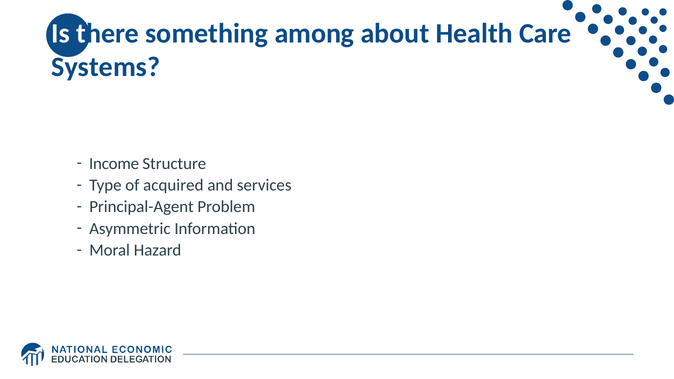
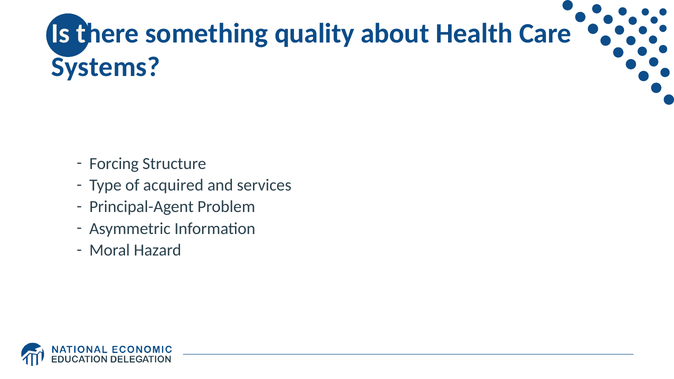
among: among -> quality (314, 33)
Income: Income -> Forcing (114, 164)
